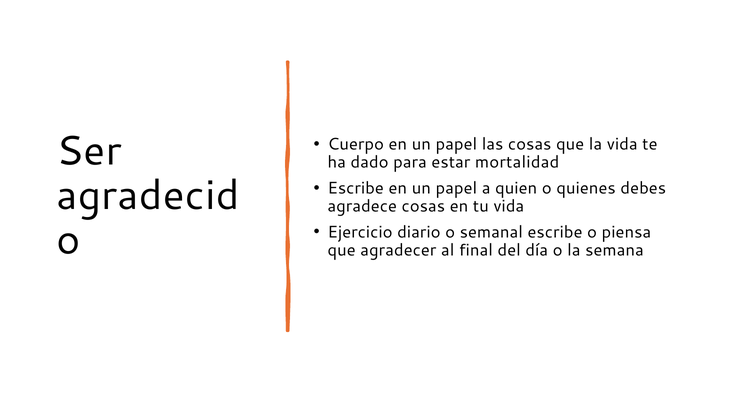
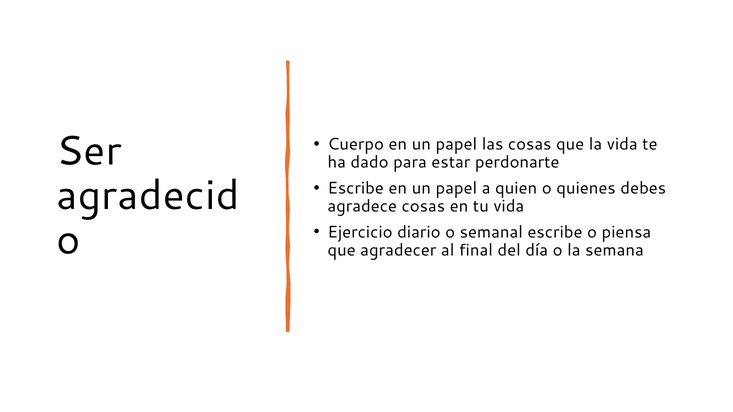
mortalidad: mortalidad -> perdonarte (517, 163)
